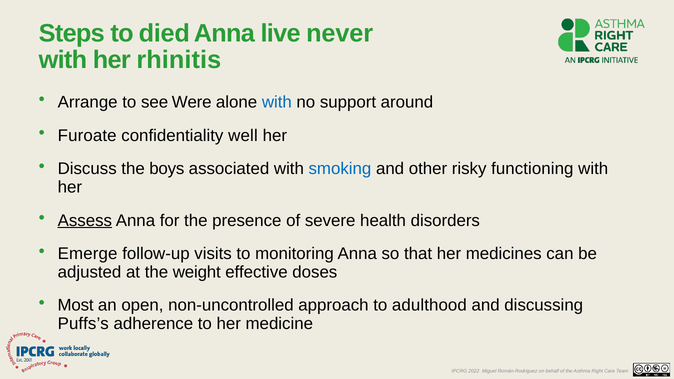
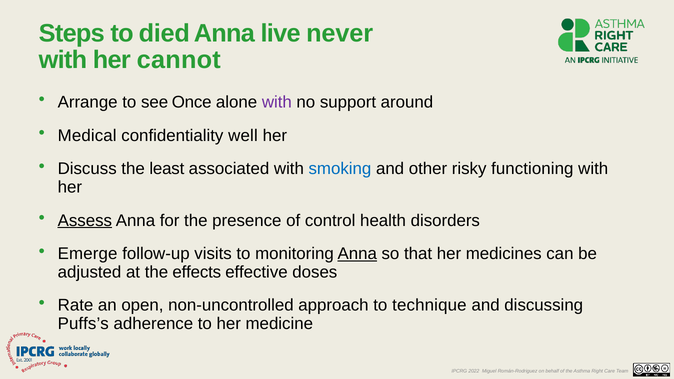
rhinitis: rhinitis -> cannot (179, 60)
Were: Were -> Once (192, 102)
with colour: blue -> purple (277, 102)
Furoate: Furoate -> Medical (87, 136)
boys: boys -> least (167, 169)
severe: severe -> control (330, 221)
Anna underline: none -> present (357, 254)
weight: weight -> effects (197, 272)
Most: Most -> Rate (76, 305)
adulthood: adulthood -> technique (429, 305)
